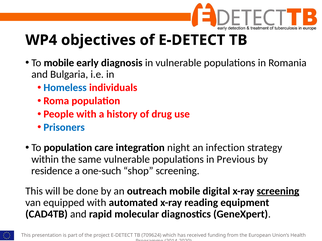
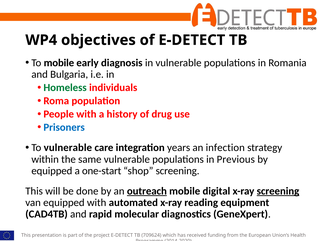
Homeless colour: blue -> green (65, 88)
To population: population -> vulnerable (68, 148)
night: night -> years (179, 148)
residence: residence -> equipped (52, 171)
one-such: one-such -> one-start (102, 171)
outreach underline: none -> present (147, 191)
